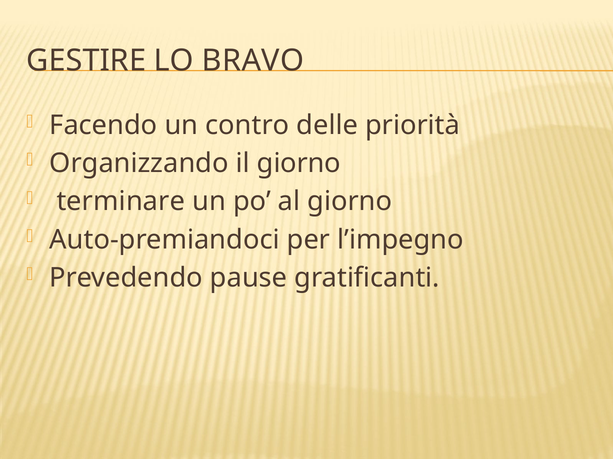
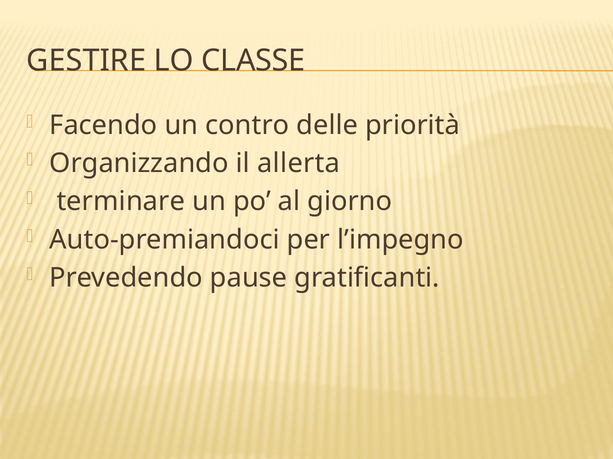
BRAVO: BRAVO -> CLASSE (253, 61)
il giorno: giorno -> allerta (299, 164)
